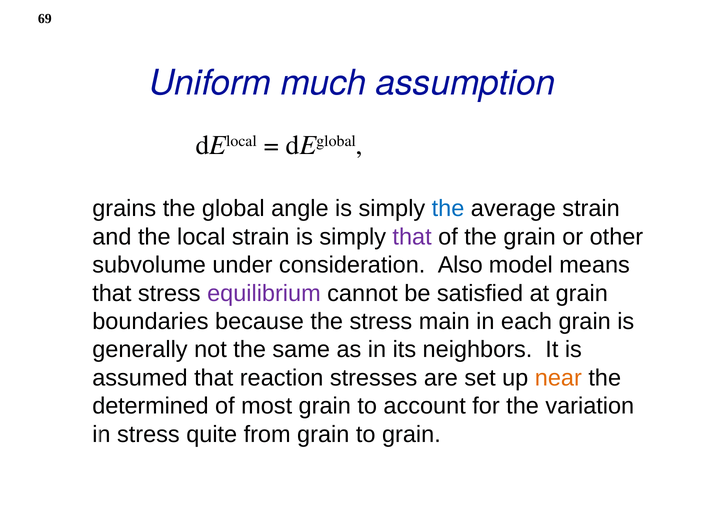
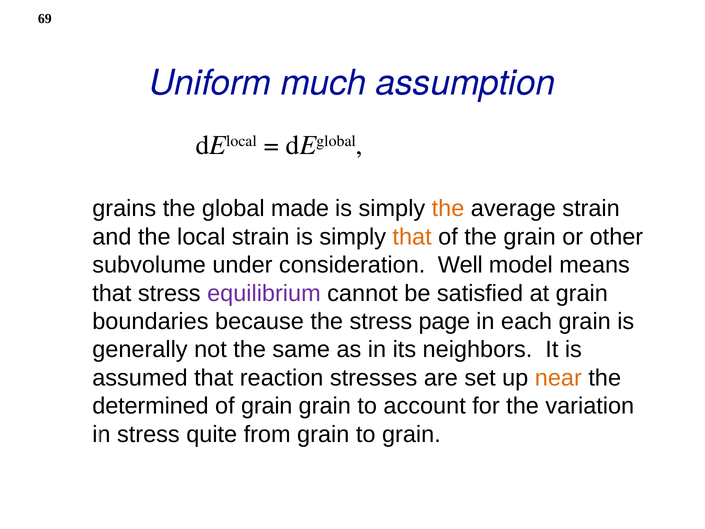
angle: angle -> made (300, 209)
the colour: blue -> orange (448, 209)
that colour: purple -> orange (412, 237)
Also: Also -> Well (460, 265)
main: main -> page (444, 321)
of most: most -> grain (267, 406)
